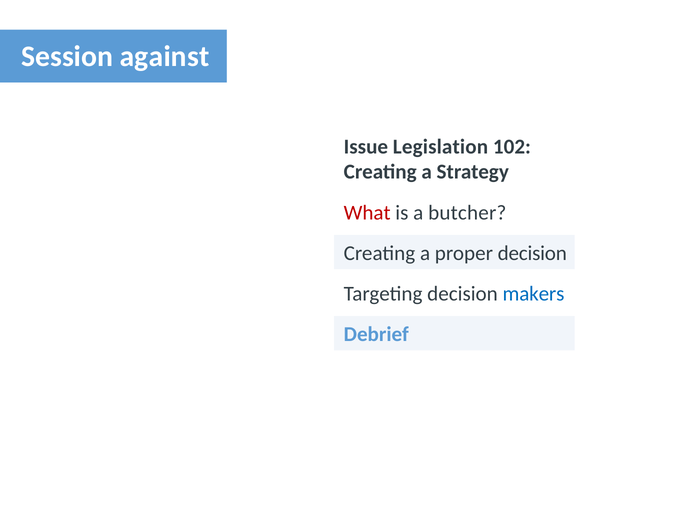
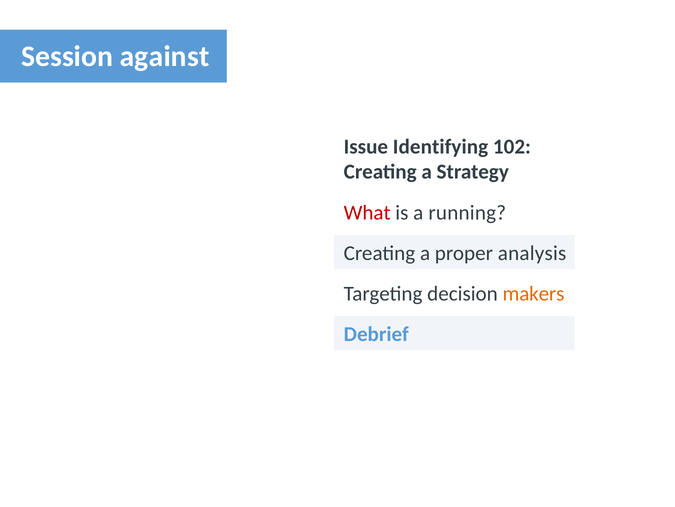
Legislation: Legislation -> Identifying (441, 146)
butcher: butcher -> running (467, 212)
proper decision: decision -> analysis (532, 253)
makers colour: blue -> orange (533, 293)
